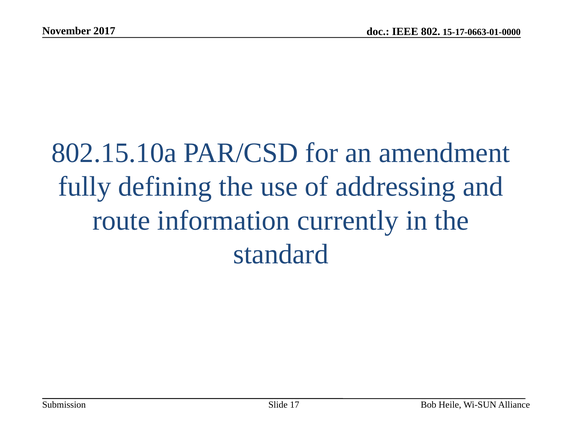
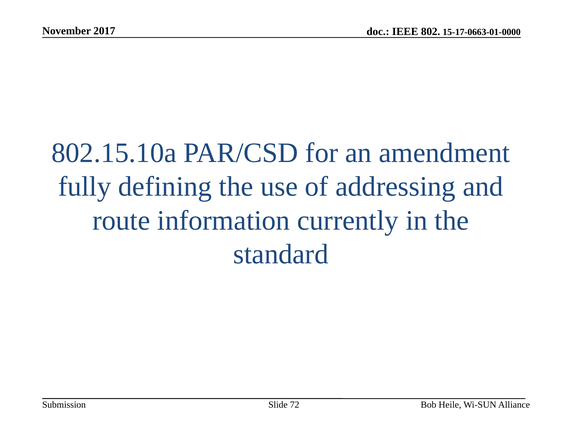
17: 17 -> 72 (295, 405)
